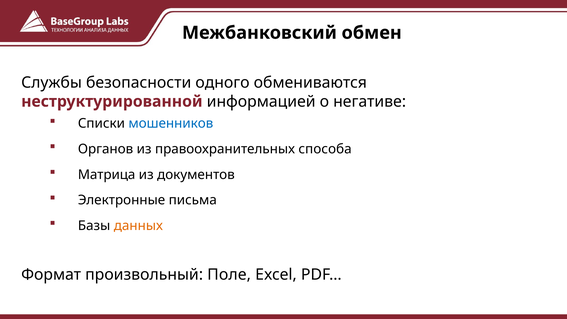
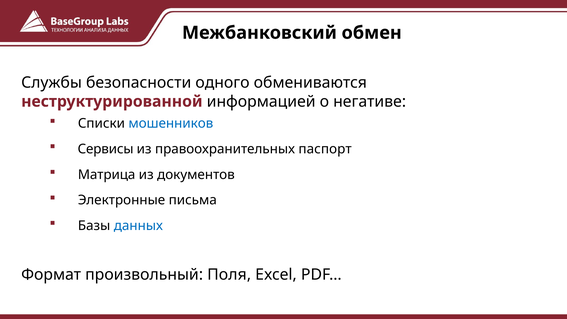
Органов: Органов -> Сервисы (106, 149)
способа: способа -> паспорт (325, 149)
данных colour: orange -> blue (138, 226)
Поле: Поле -> Поля (229, 275)
